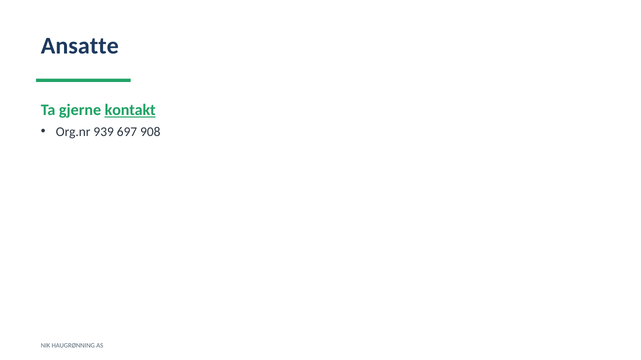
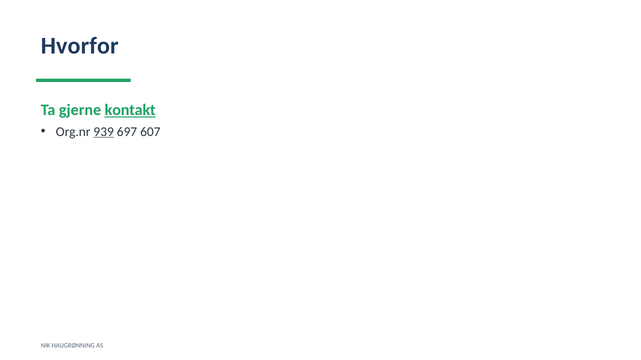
Ansatte: Ansatte -> Hvorfor (80, 46)
939 underline: none -> present (104, 132)
908: 908 -> 607 (150, 132)
